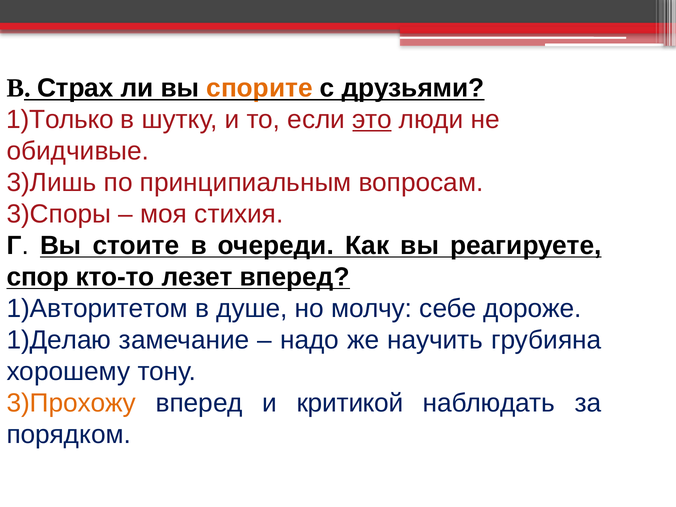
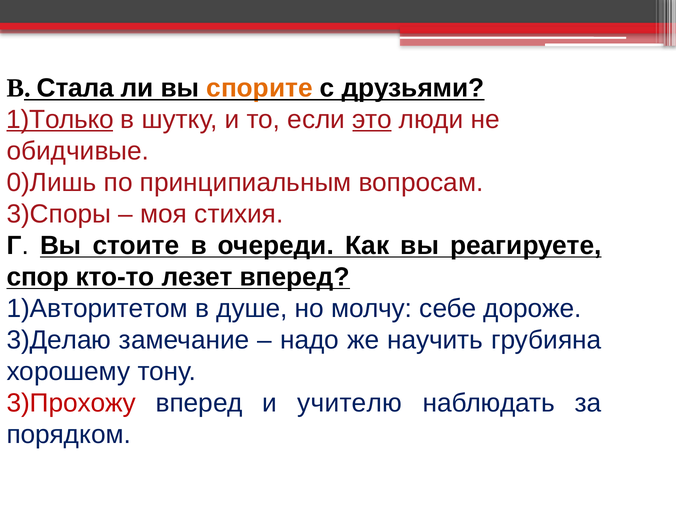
Страх: Страх -> Стала (75, 88)
1)Только underline: none -> present (60, 120)
3)Лишь: 3)Лишь -> 0)Лишь (52, 183)
1)Делаю: 1)Делаю -> 3)Делаю (59, 340)
3)Прохожу colour: orange -> red (71, 403)
критикой: критикой -> учителю (350, 403)
